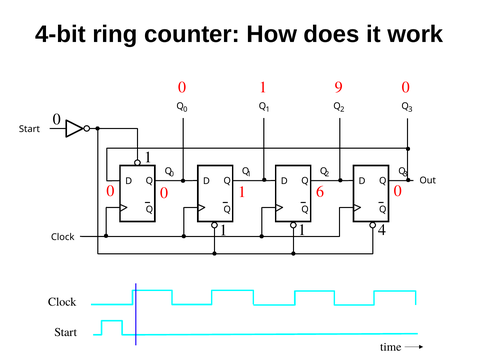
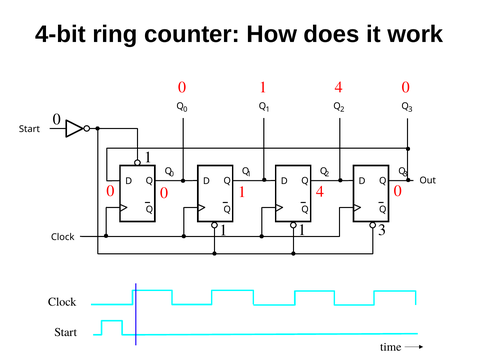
9: 9 -> 4 (339, 87)
6: 6 -> 4 (320, 192)
1 4: 4 -> 3 (382, 230)
